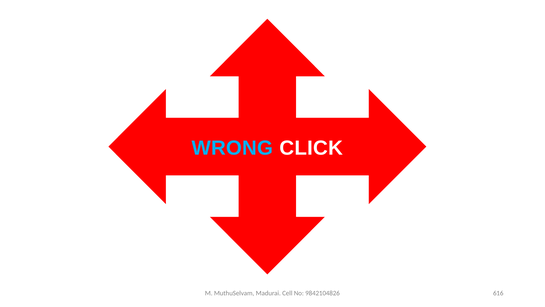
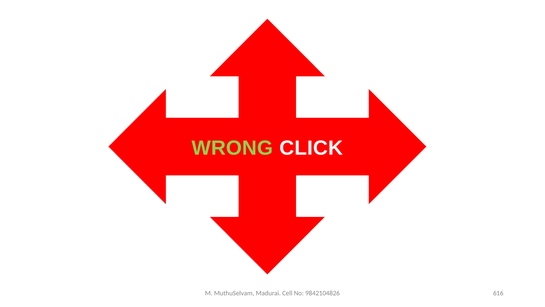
WRONG colour: light blue -> light green (232, 148)
